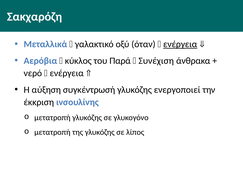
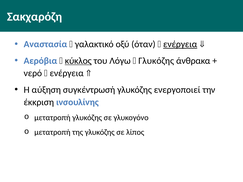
Μεταλλικά: Μεταλλικά -> Αναστασία (45, 44)
κύκλος underline: none -> present (78, 61)
Παρά: Παρά -> Λόγω (120, 61)
Συνέχιση: Συνέχιση -> Γλυκόζης (156, 61)
